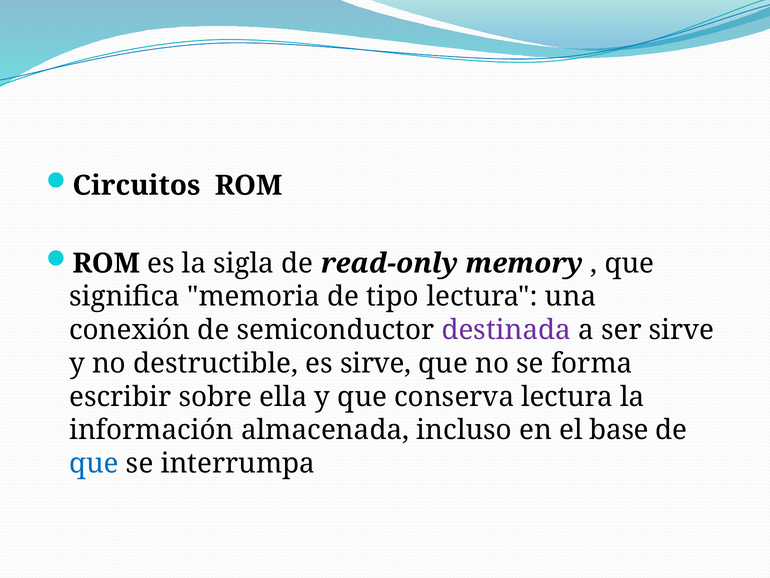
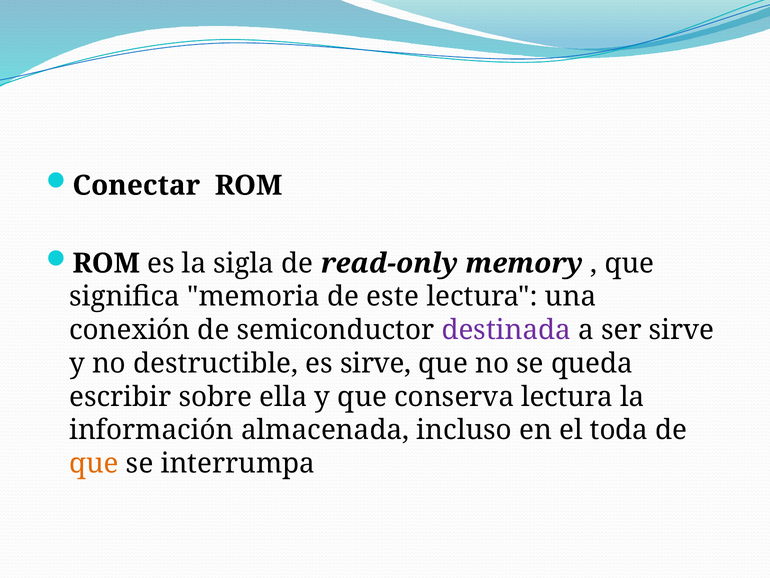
Circuitos: Circuitos -> Conectar (136, 185)
tipo: tipo -> este (393, 297)
forma: forma -> queda (592, 363)
base: base -> toda (619, 430)
que colour: blue -> orange (94, 463)
